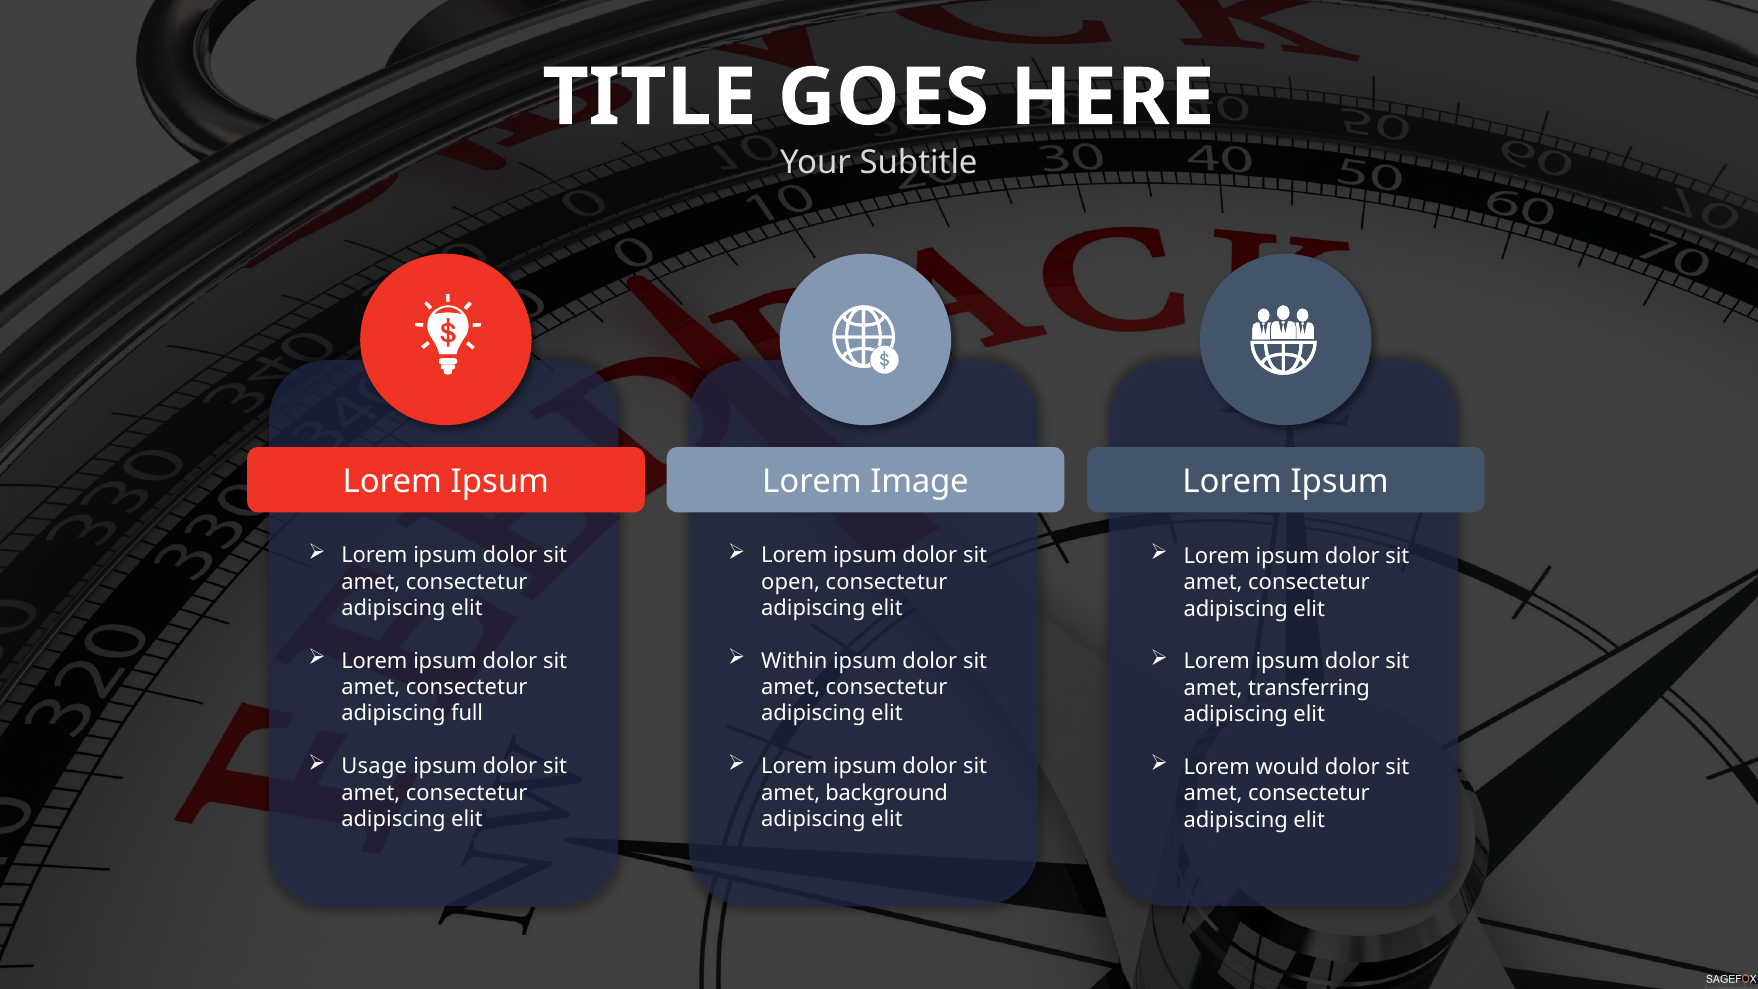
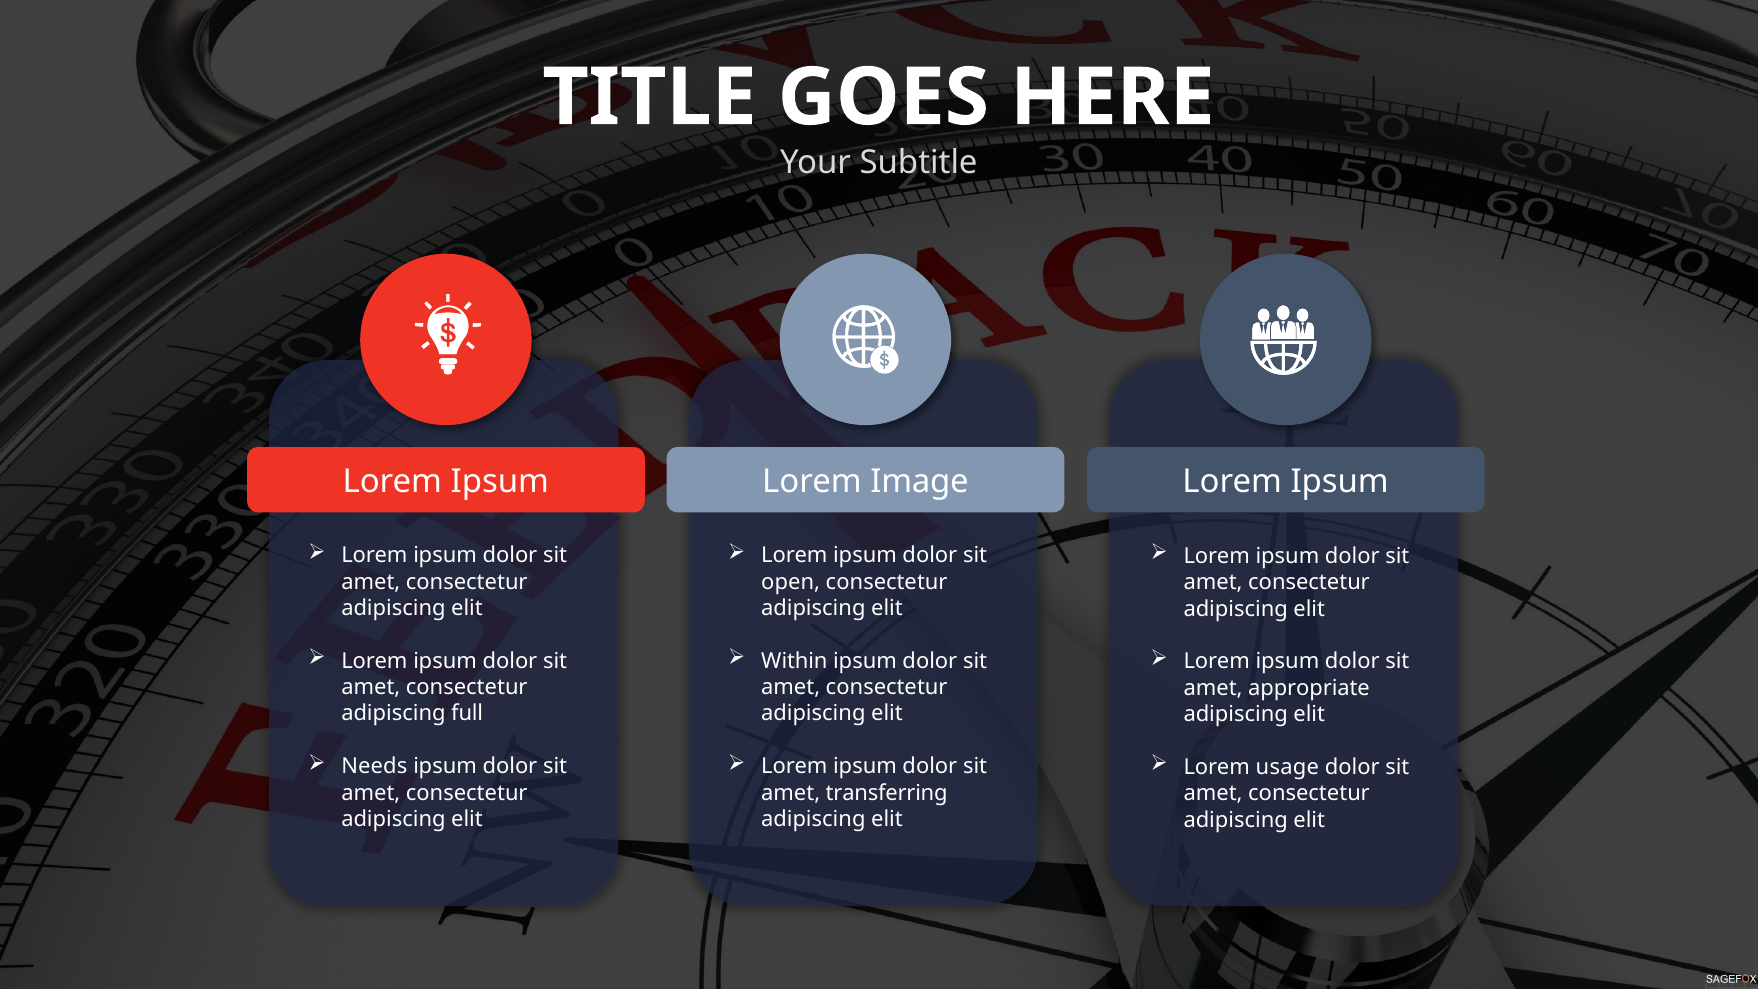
transferring: transferring -> appropriate (1309, 688)
Usage: Usage -> Needs (374, 766)
would: would -> usage (1287, 767)
background: background -> transferring (887, 793)
